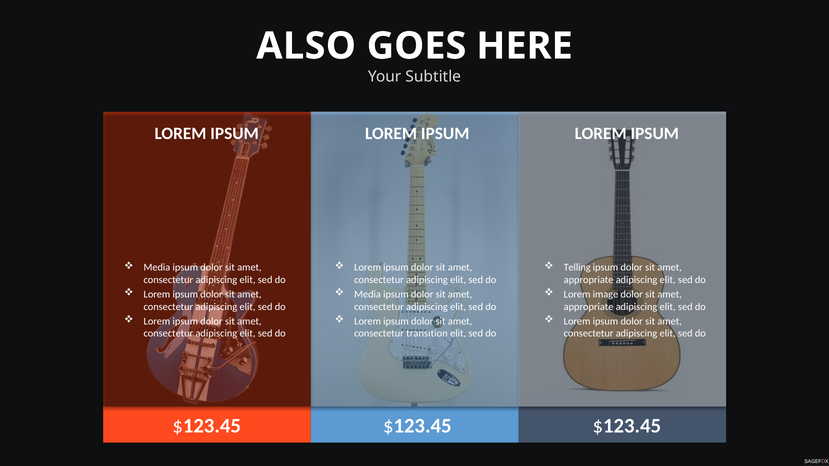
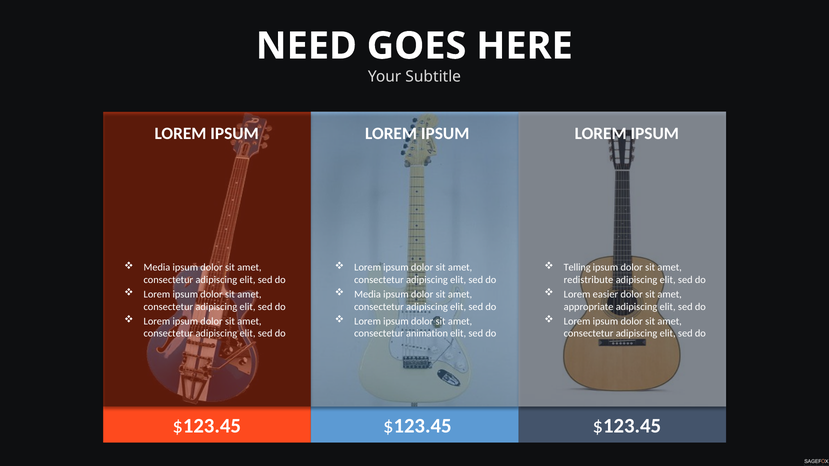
ALSO: ALSO -> NEED (306, 46)
appropriate: appropriate -> redistribute (589, 280)
image: image -> easier (605, 294)
transition: transition -> animation (427, 334)
